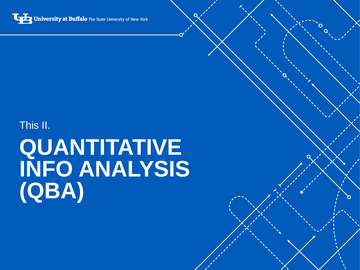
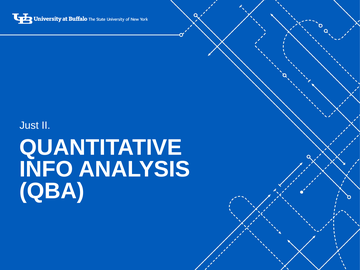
This: This -> Just (29, 125)
